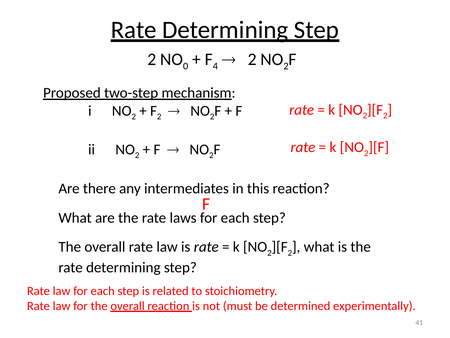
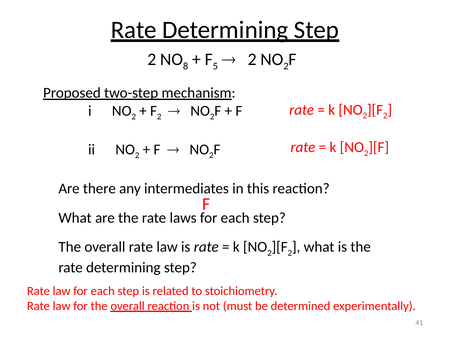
0: 0 -> 8 (186, 66)
4: 4 -> 5 (215, 66)
